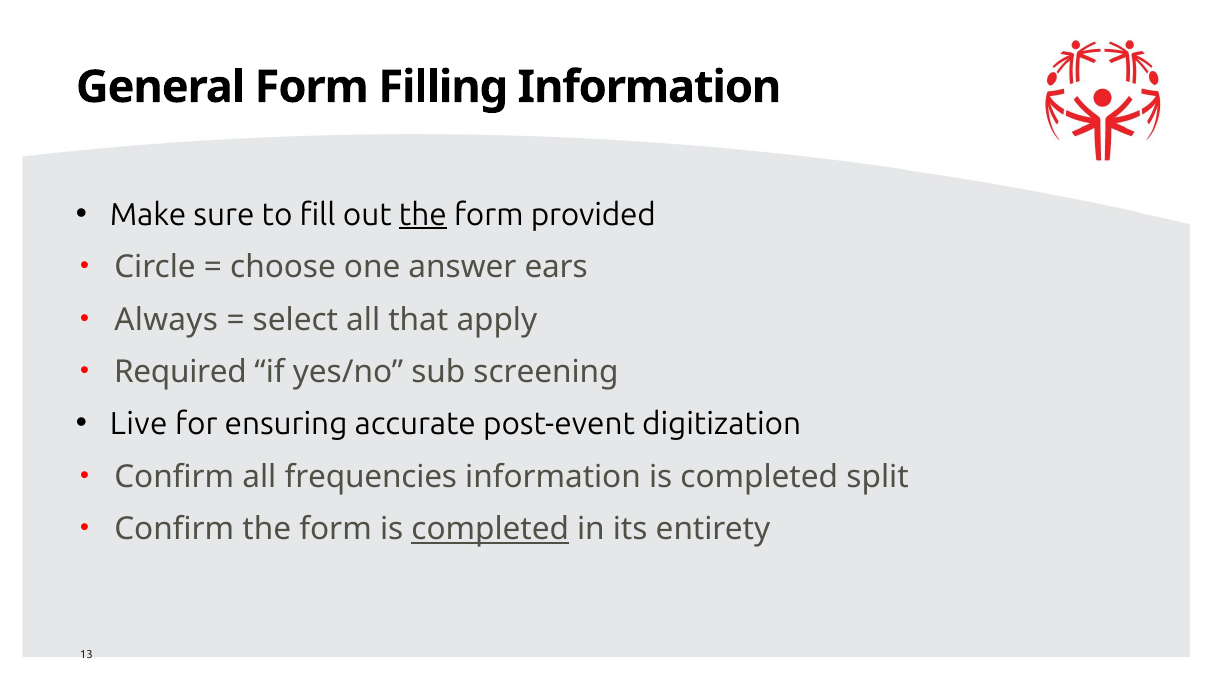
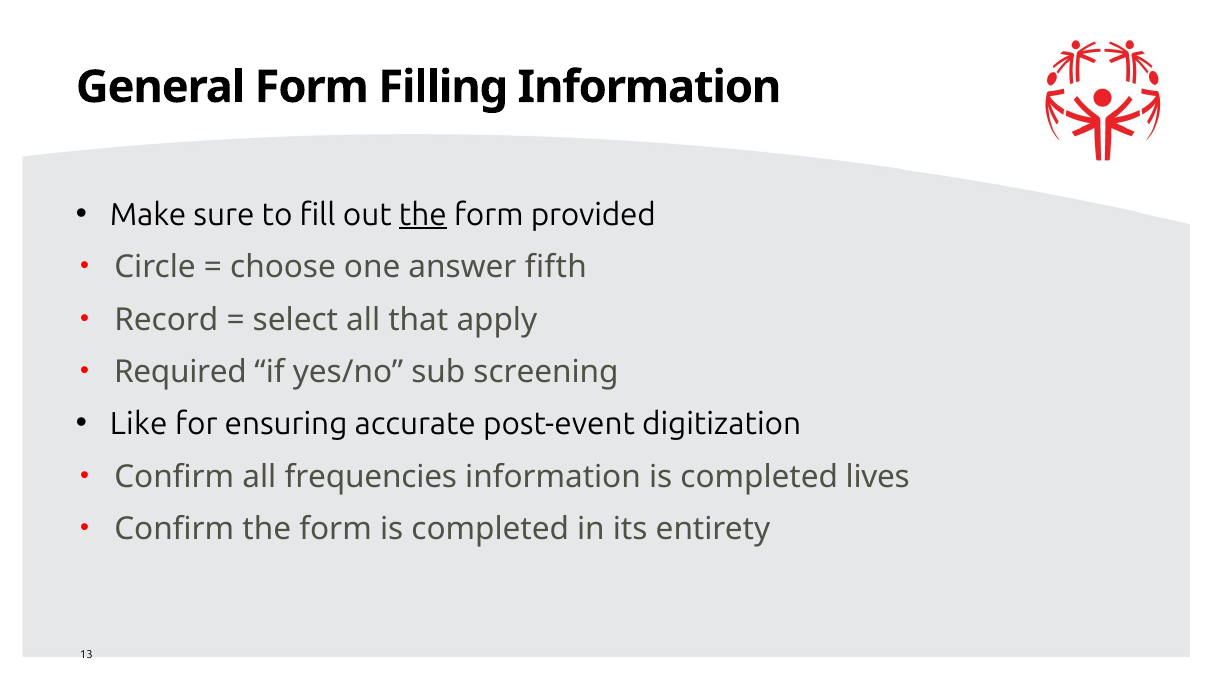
ears: ears -> fifth (556, 267)
Always: Always -> Record (166, 320)
Live: Live -> Like (139, 425)
split: split -> lives (878, 477)
completed underline: present -> none (490, 529)
